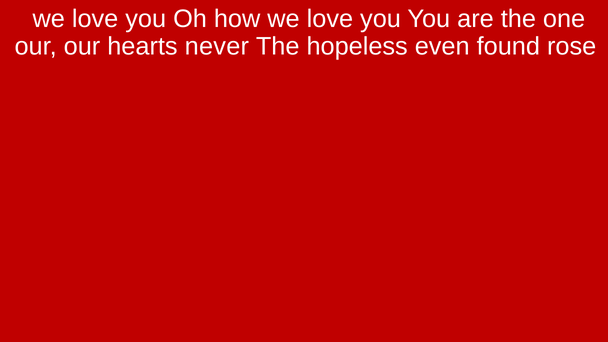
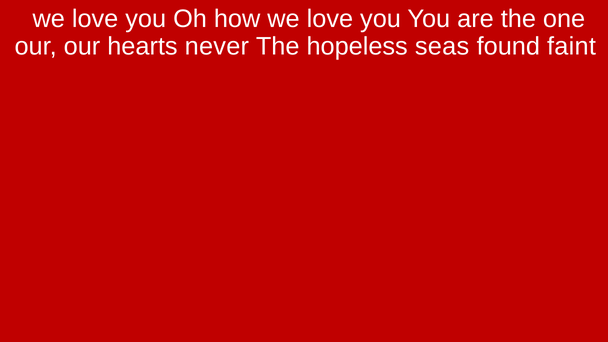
even: even -> seas (442, 46)
rose: rose -> faint (571, 46)
